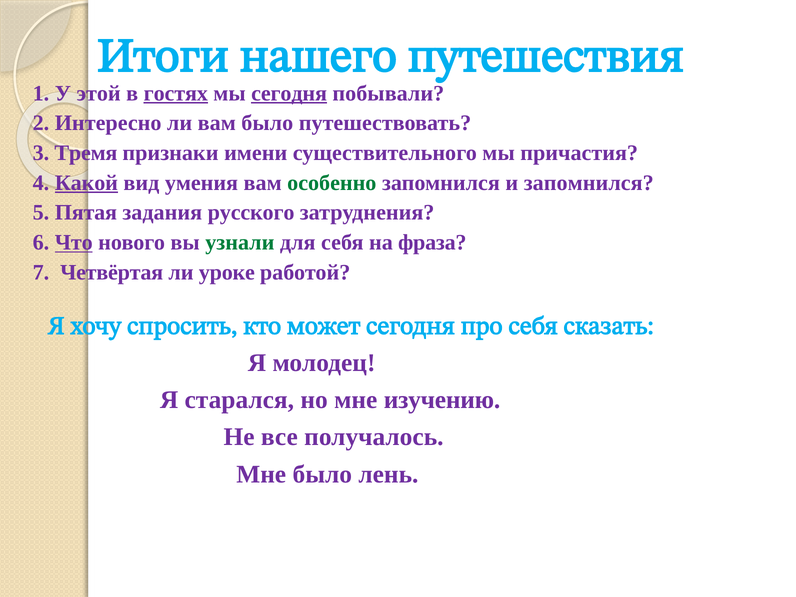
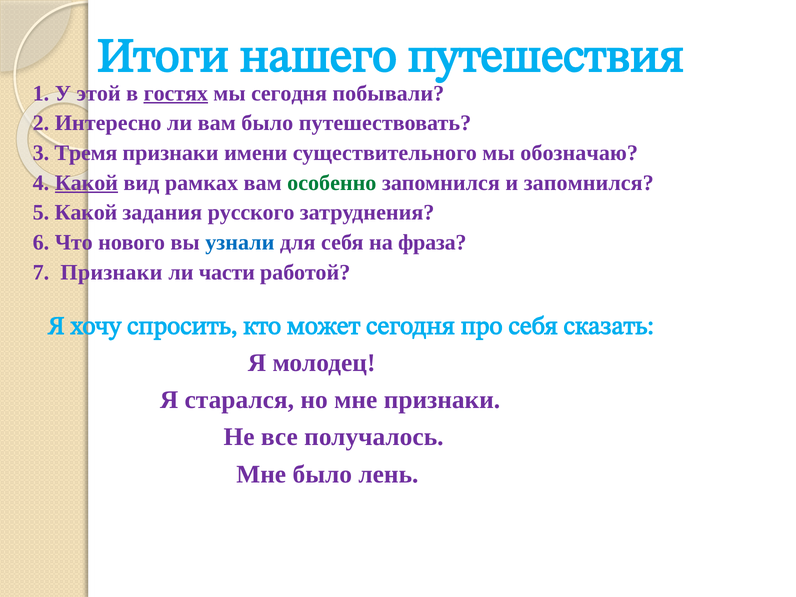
сегодня underline: present -> none (289, 93)
причастия: причастия -> обозначаю (579, 153)
умения: умения -> рамках (202, 183)
5 Пятая: Пятая -> Какой (86, 213)
Что underline: present -> none (74, 243)
узнали colour: green -> blue (240, 243)
7 Четвёртая: Четвёртая -> Признаки (111, 272)
уроке: уроке -> части (227, 272)
мне изучению: изучению -> признаки (442, 400)
